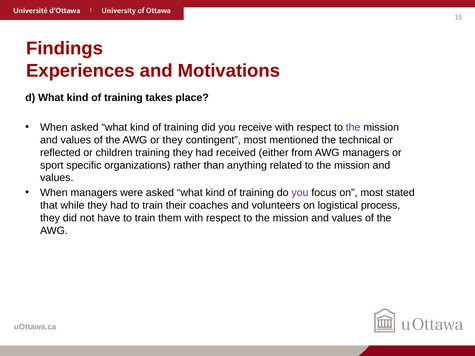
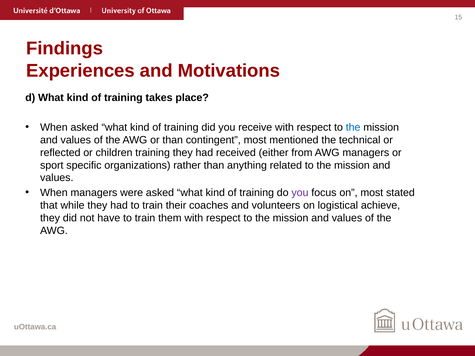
the colour: purple -> blue (353, 127)
or they: they -> than (173, 140)
process: process -> achieve (381, 205)
